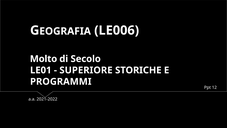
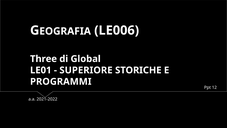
Molto: Molto -> Three (44, 59)
Secolo: Secolo -> Global (86, 59)
